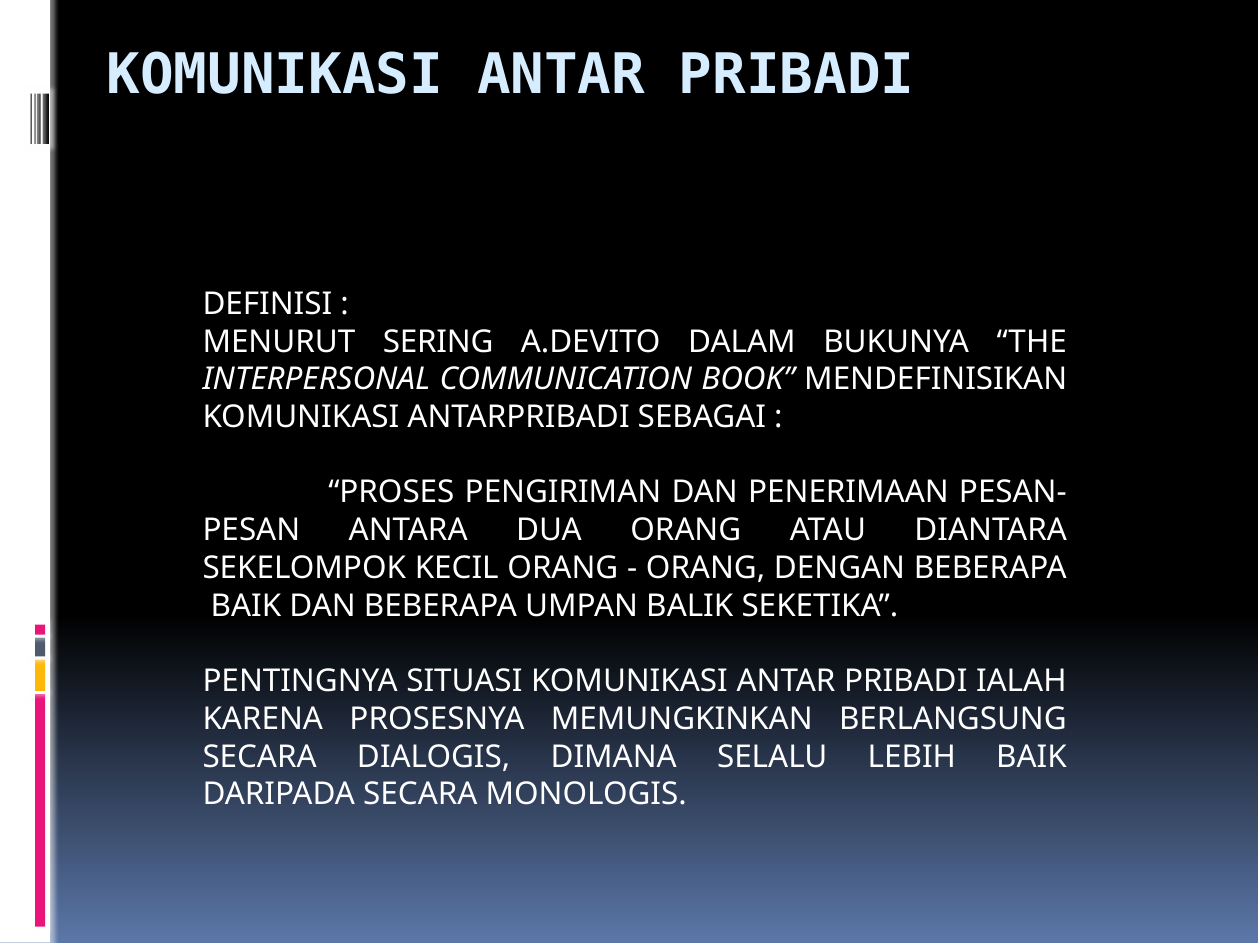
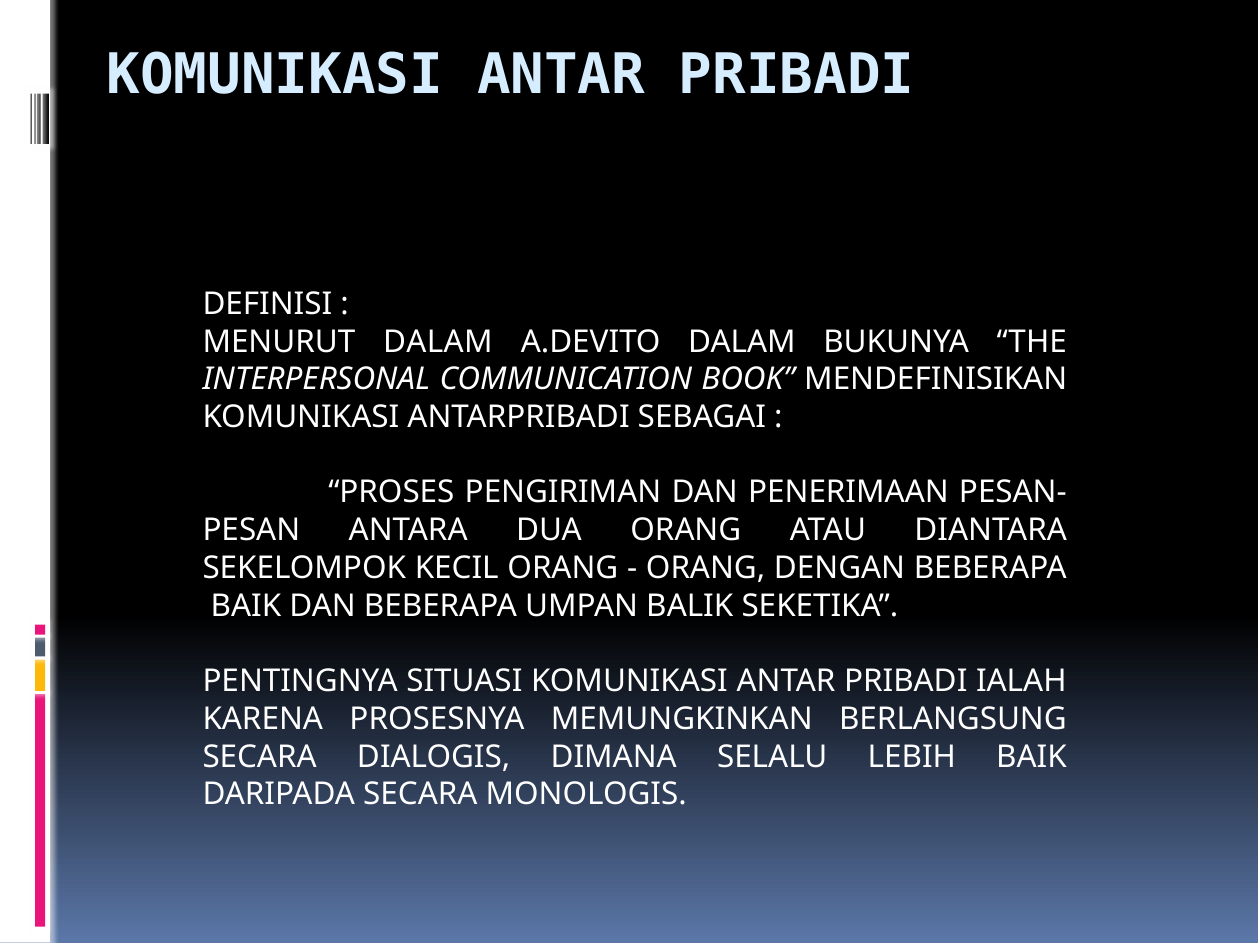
MENURUT SERING: SERING -> DALAM (438, 342)
